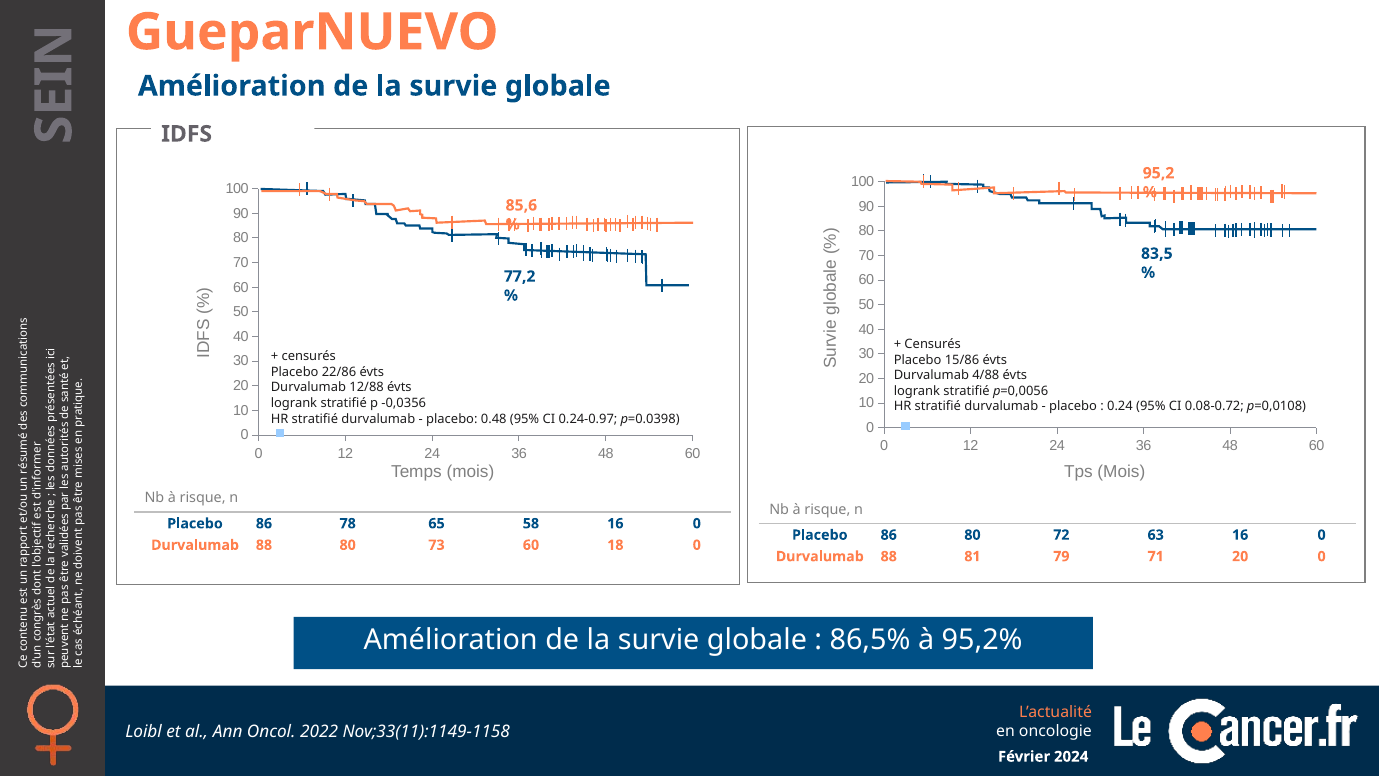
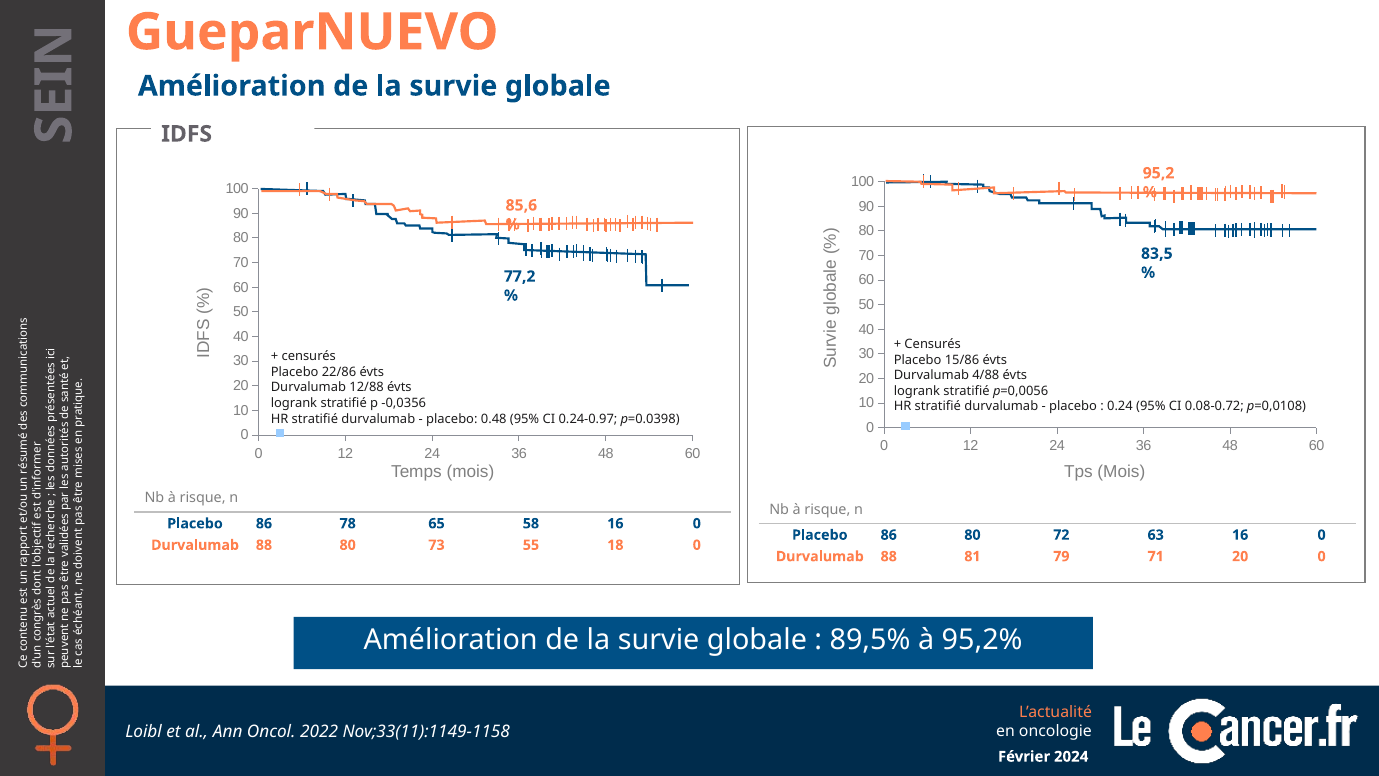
73 60: 60 -> 55 (531, 545)
86,5%: 86,5% -> 89,5% (870, 640)
